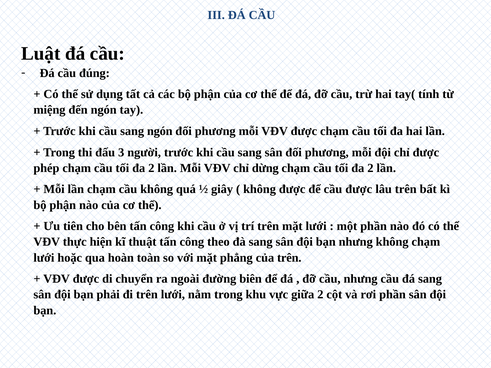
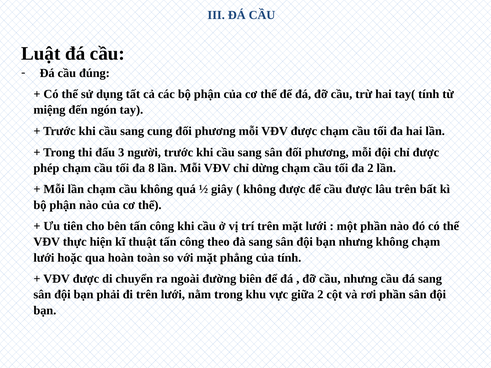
sang ngón: ngón -> cung (160, 131)
2: 2 -> 8 (151, 168)
của trên: trên -> tính (289, 258)
